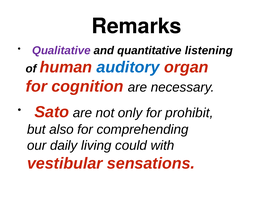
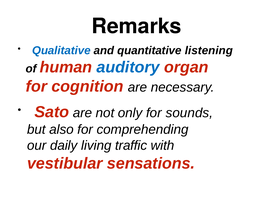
Qualitative colour: purple -> blue (61, 50)
prohibit: prohibit -> sounds (189, 113)
could: could -> traffic (131, 145)
